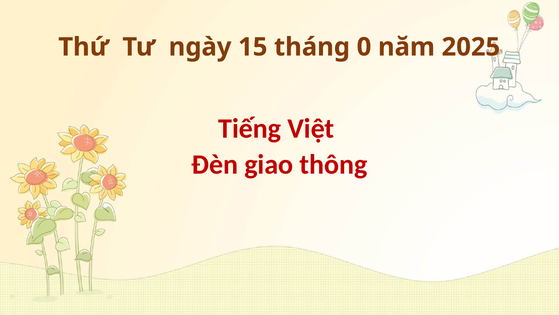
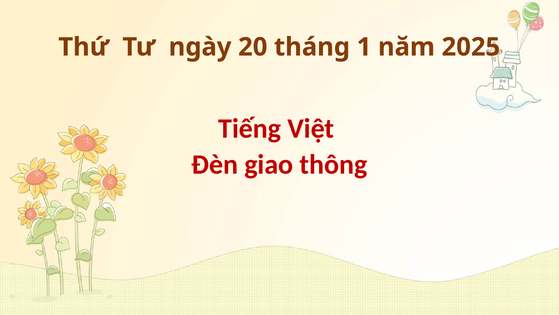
15: 15 -> 20 (253, 47)
0: 0 -> 1 (364, 47)
